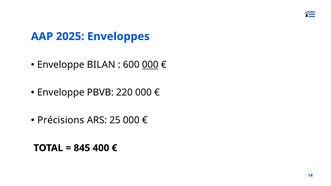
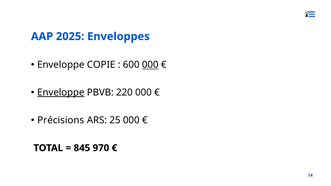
BILAN: BILAN -> COPIE (101, 65)
Enveloppe underline: none -> present (61, 93)
400: 400 -> 970 (101, 148)
